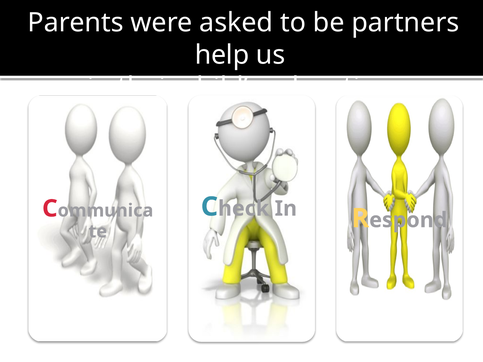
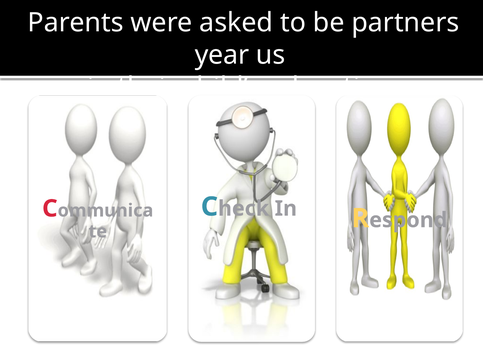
help: help -> year (222, 55)
